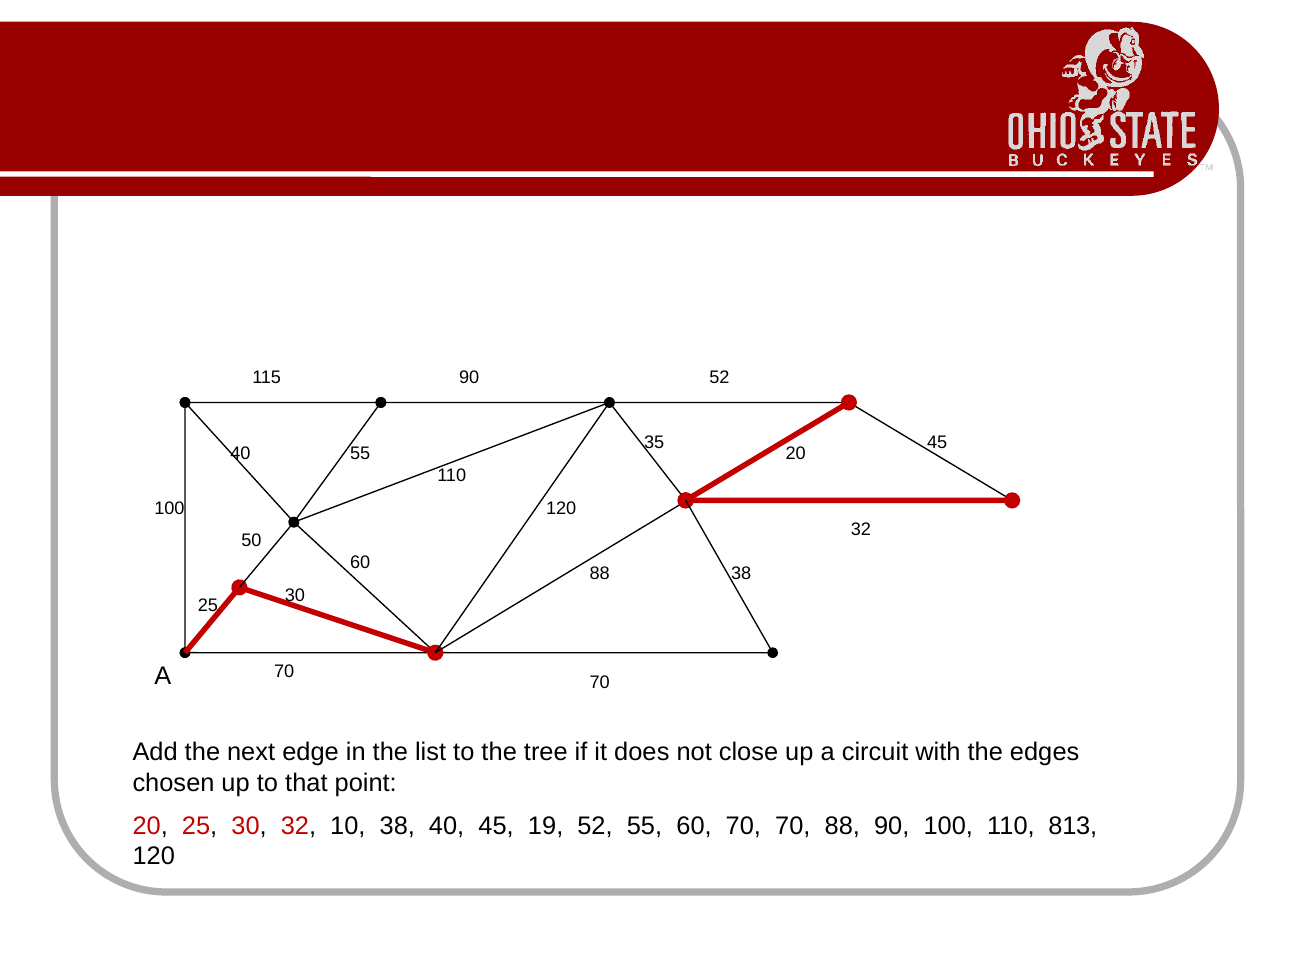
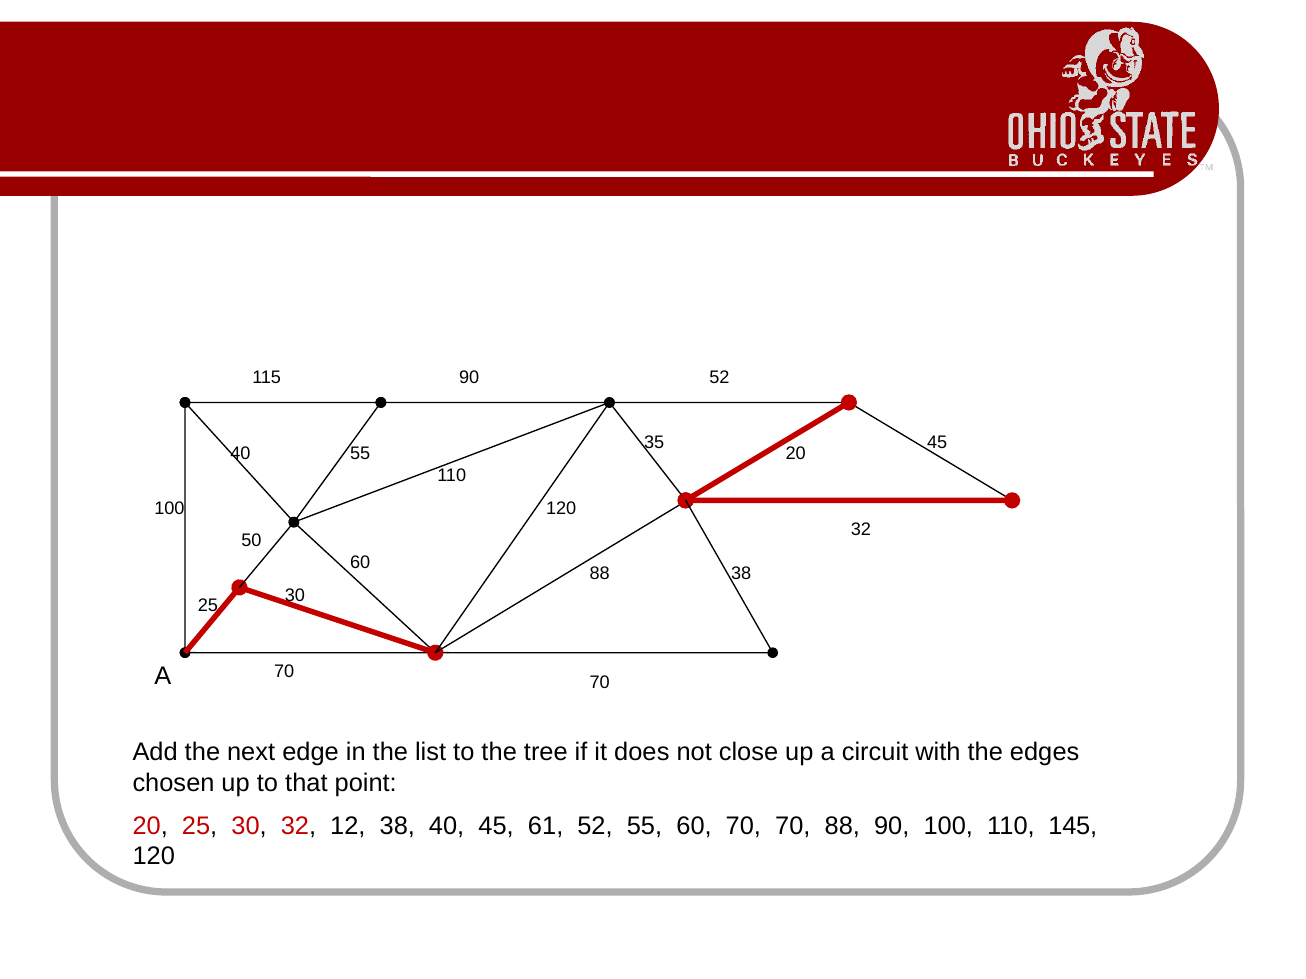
10: 10 -> 12 (348, 826)
19: 19 -> 61 (546, 826)
813: 813 -> 145 (1073, 826)
